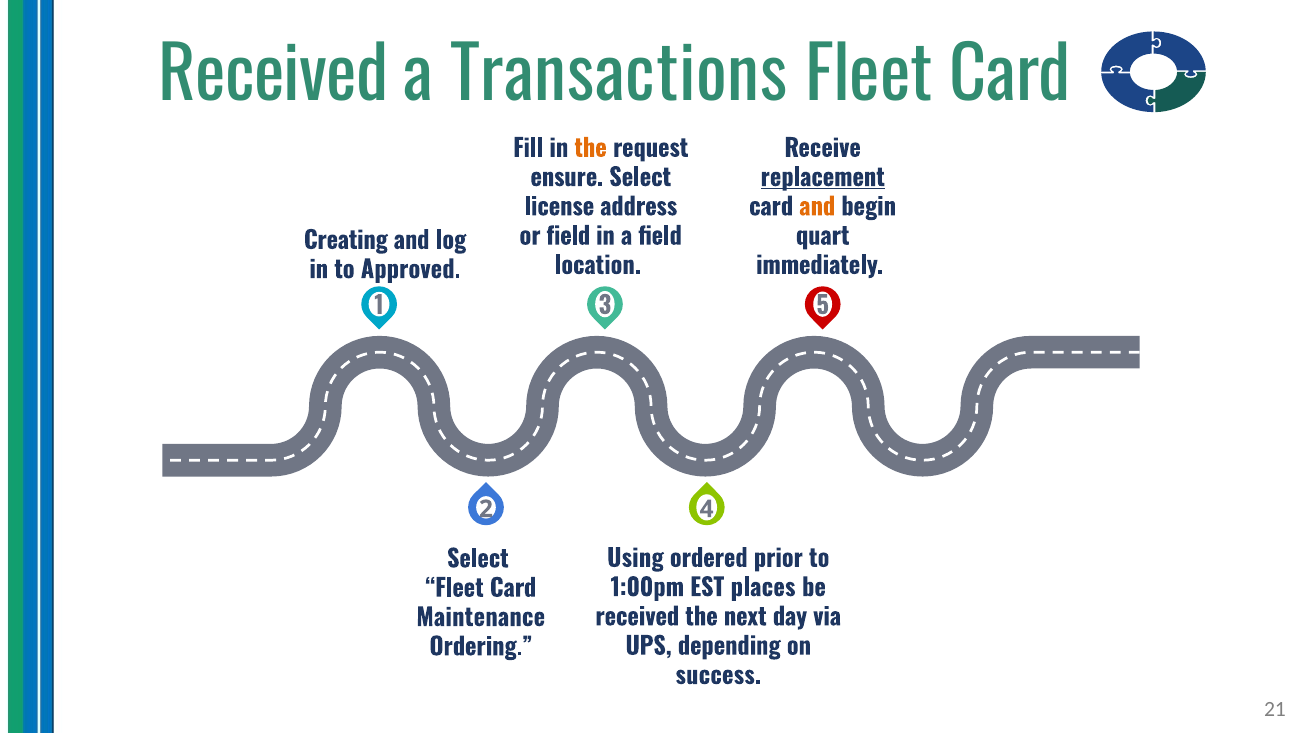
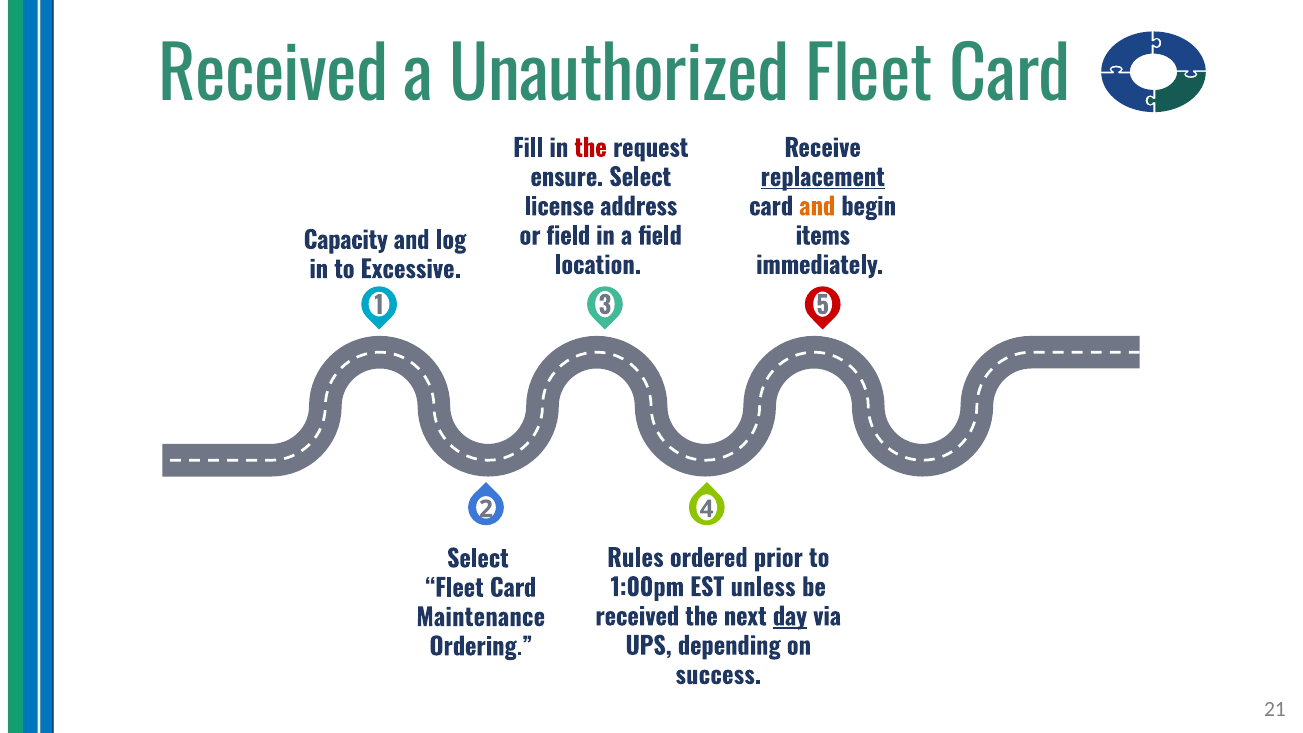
Transactions: Transactions -> Unauthorized (619, 77)
the colour: orange -> red (591, 149)
quart: quart -> items (823, 237)
Creating: Creating -> Capacity (346, 241)
Approved: Approved -> Excessive (411, 270)
Using: Using -> Rules (635, 559)
places: places -> unless (763, 588)
day underline: none -> present (790, 617)
